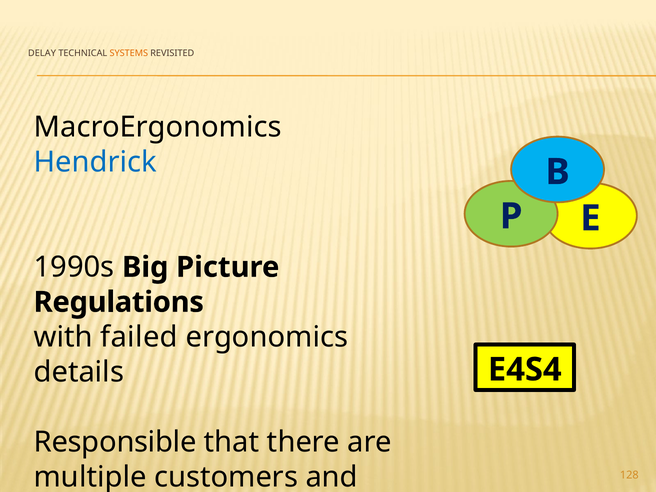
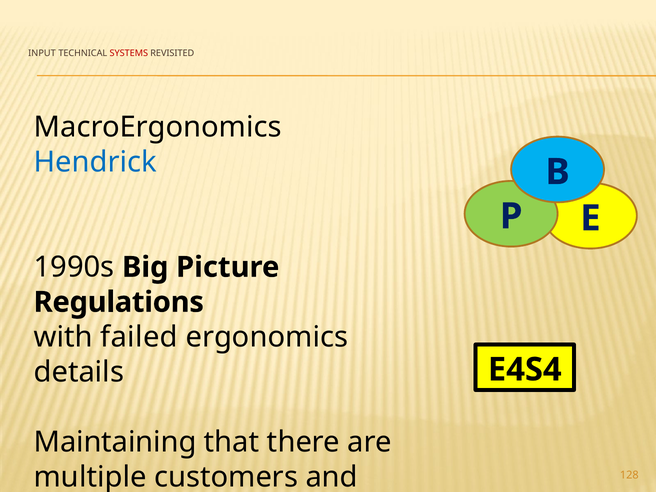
DELAY: DELAY -> INPUT (42, 53)
SYSTEMS colour: orange -> red (129, 53)
Responsible: Responsible -> Maintaining (115, 442)
